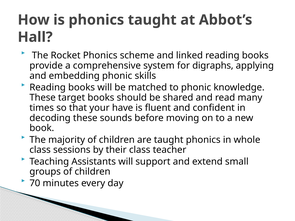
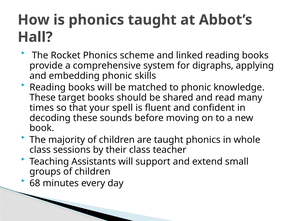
have: have -> spell (123, 108)
70: 70 -> 68 (35, 183)
